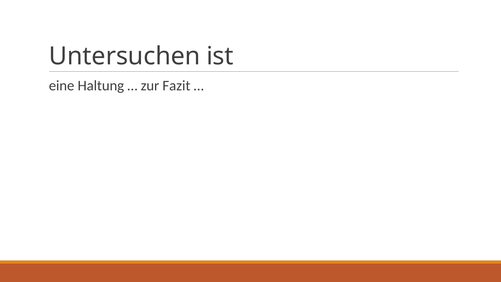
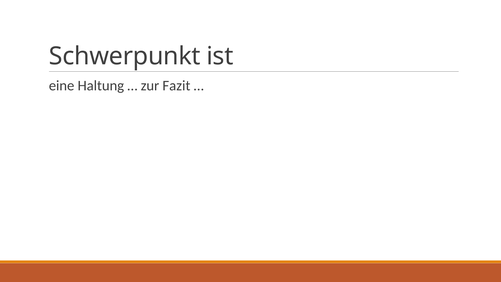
Untersuchen: Untersuchen -> Schwerpunkt (125, 56)
